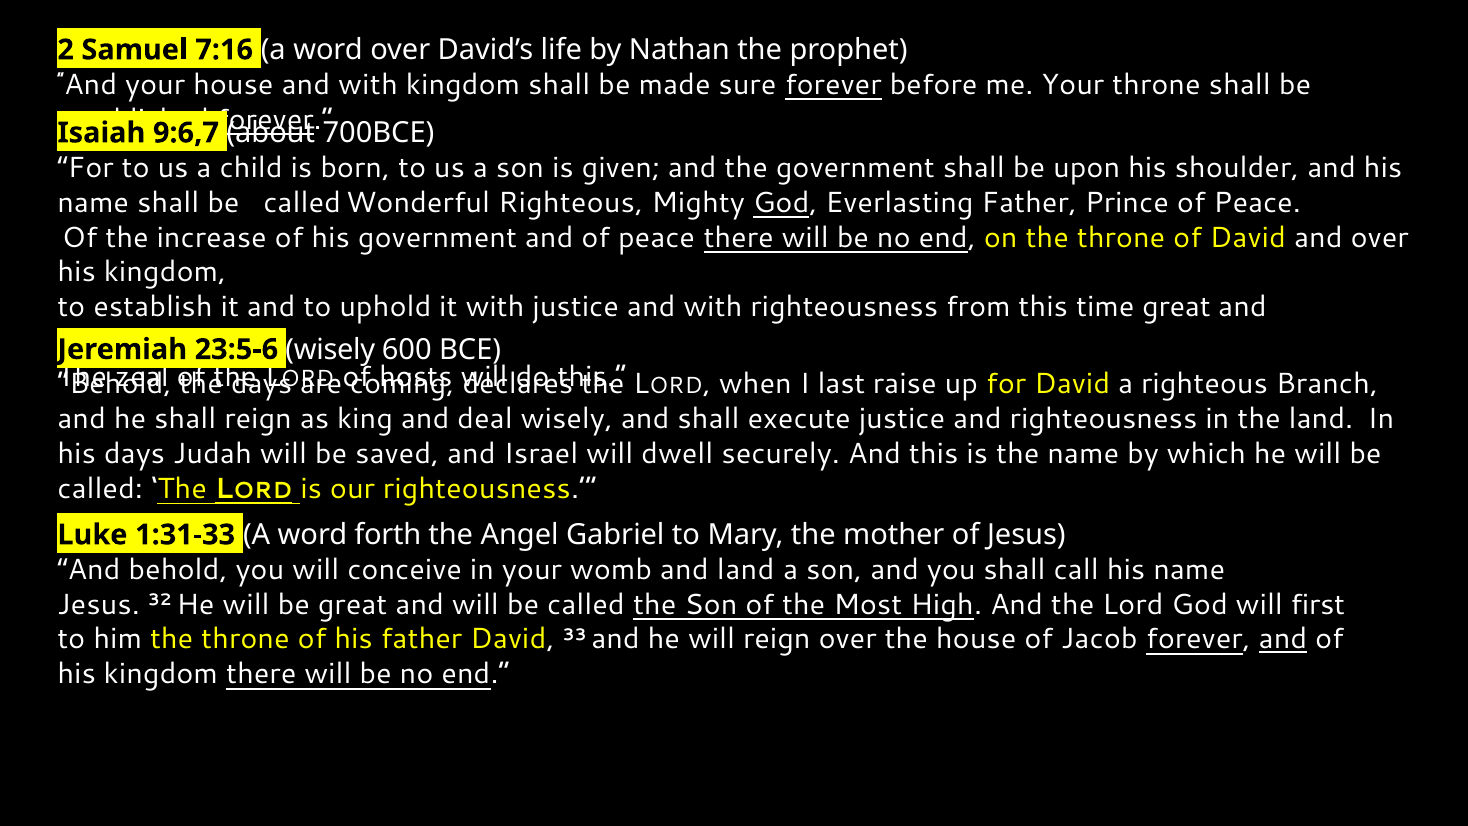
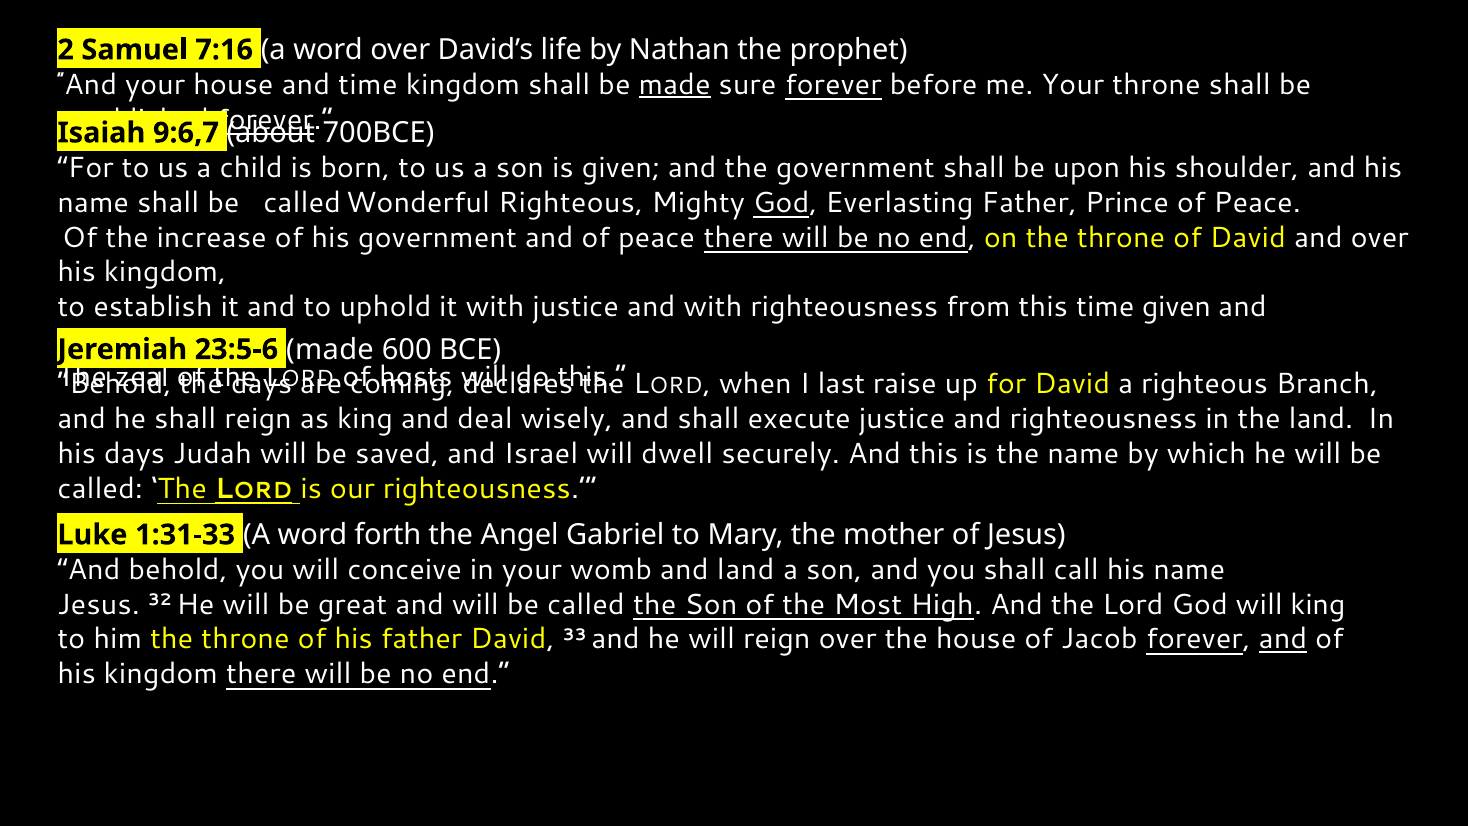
house and with: with -> time (368, 85)
made underline: none -> present (675, 85)
time great: great -> given (1176, 307)
23:5-6 wisely: wisely -> made (330, 349)
will first: first -> king (1318, 604)
